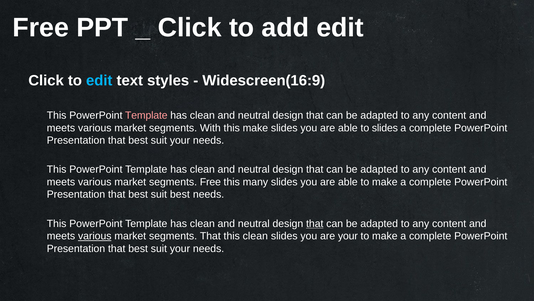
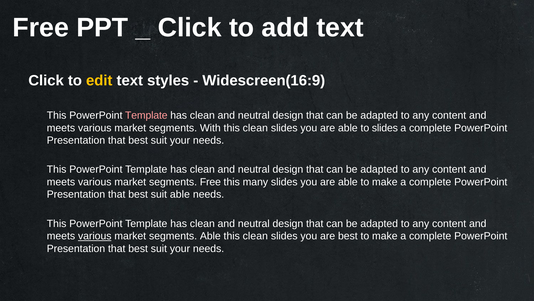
add edit: edit -> text (340, 28)
edit colour: light blue -> yellow (99, 81)
With this make: make -> clean (255, 128)
suit best: best -> able (180, 194)
that underline: present -> none (315, 223)
segments That: That -> Able (210, 236)
are your: your -> best (348, 236)
